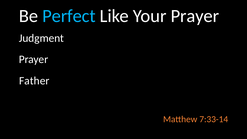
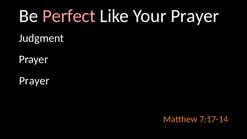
Perfect colour: light blue -> pink (69, 16)
Father: Father -> Prayer (34, 81)
7:33-14: 7:33-14 -> 7:17-14 (214, 119)
